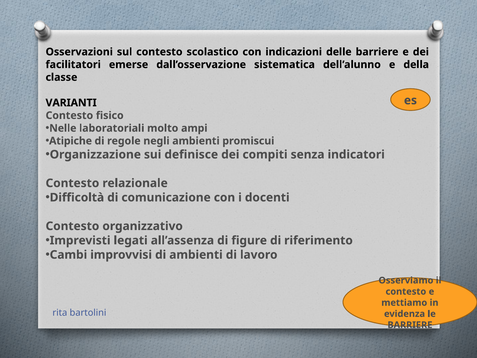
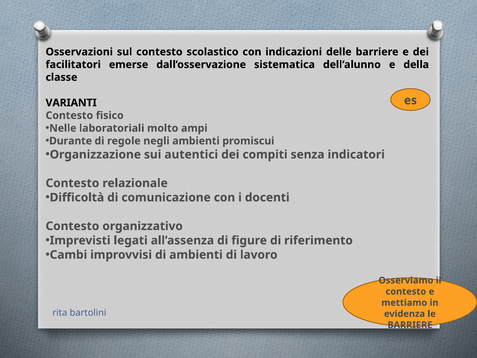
Atipiche: Atipiche -> Durante (71, 141)
definisce: definisce -> autentici (191, 154)
